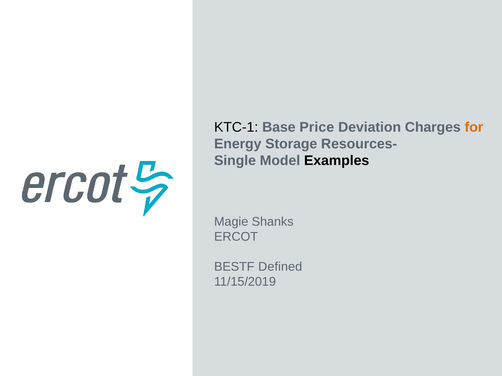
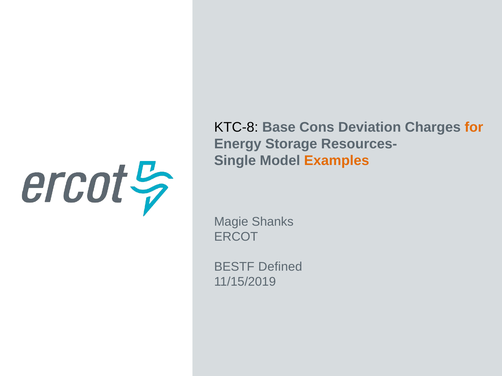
KTC-1: KTC-1 -> KTC-8 (236, 127)
Price: Price -> Cons (317, 127)
Examples colour: black -> orange (337, 161)
